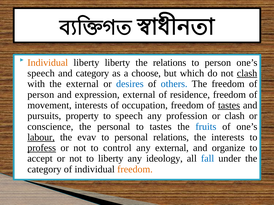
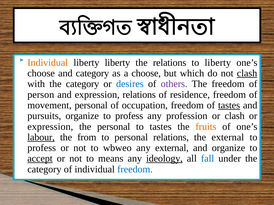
to person: person -> liberty (218, 63)
speech: speech -> choose (41, 73)
with the external: external -> category (83, 84)
others colour: blue -> purple (174, 84)
expression external: external -> relations (139, 95)
movement interests: interests -> personal (91, 105)
pursuits property: property -> organize (82, 116)
speech: speech -> profess (129, 116)
conscience: conscience -> expression (50, 127)
fruits colour: blue -> orange (206, 127)
evav: evav -> from (87, 138)
the interests: interests -> external (228, 138)
profess underline: present -> none (42, 148)
control: control -> wbweo (117, 148)
accept underline: none -> present (40, 159)
to liberty: liberty -> means (111, 159)
ideology underline: none -> present (164, 159)
freedom colour: orange -> blue (135, 170)
